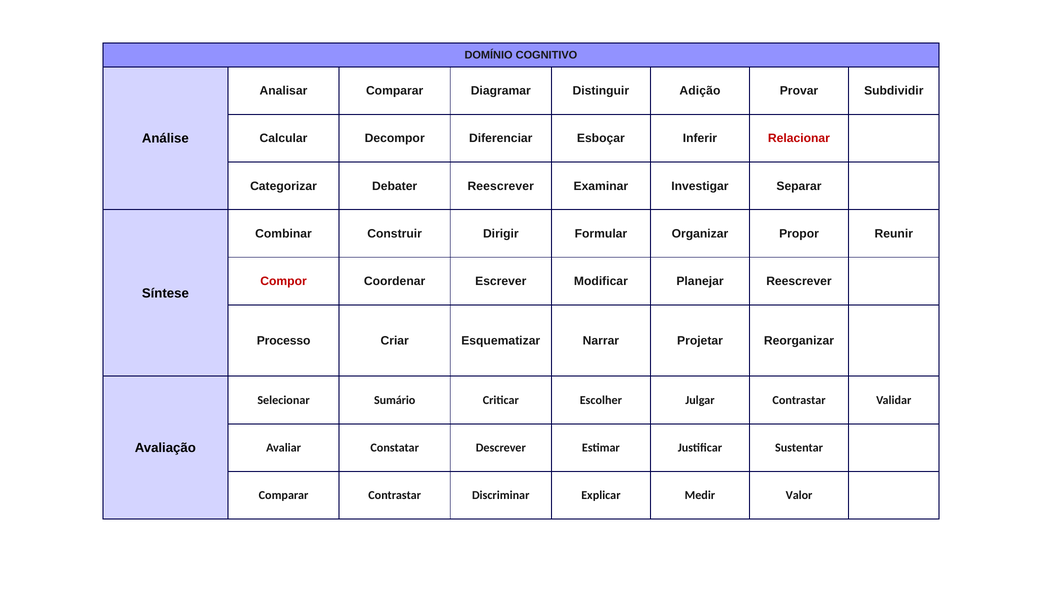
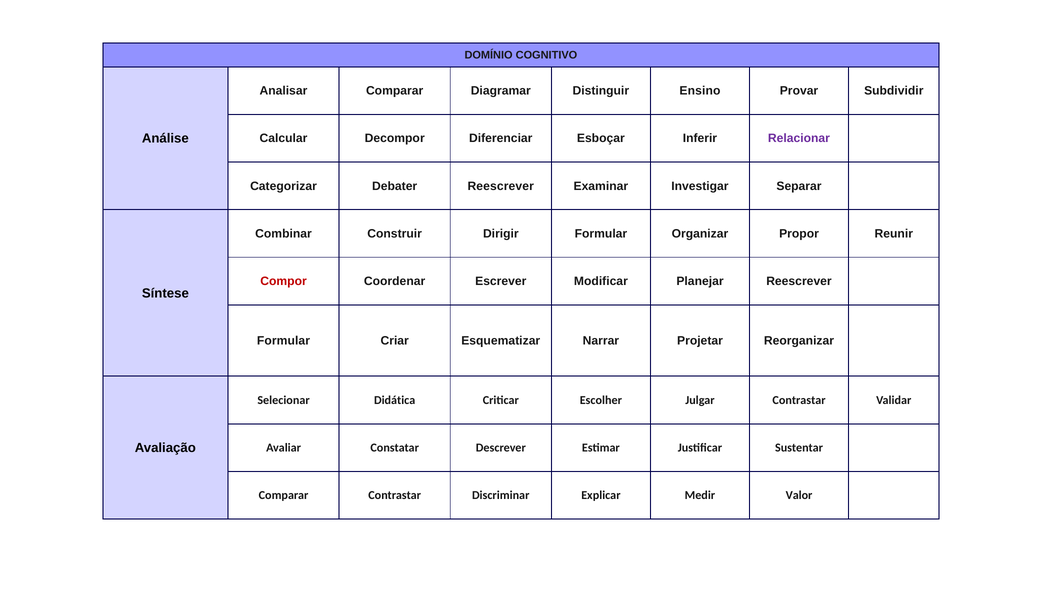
Adição: Adição -> Ensino (700, 91)
Relacionar colour: red -> purple (799, 138)
Processo: Processo -> Formular (283, 340)
Sumário: Sumário -> Didática (395, 400)
